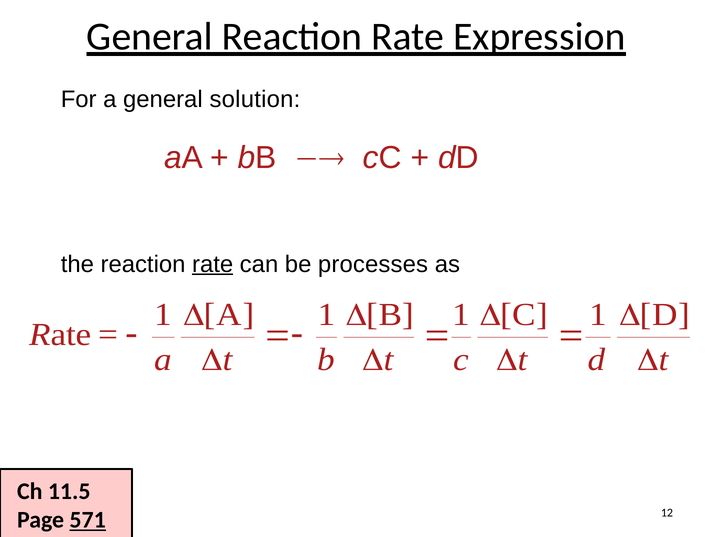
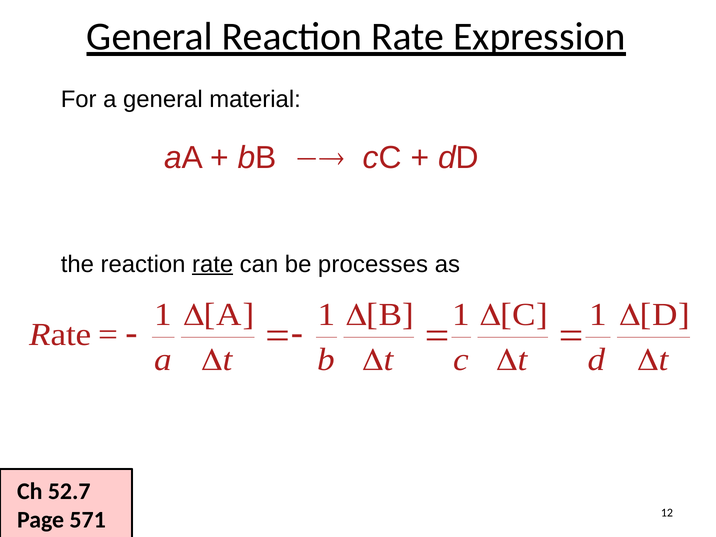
solution: solution -> material (255, 100)
11.5: 11.5 -> 52.7 (69, 491)
571 underline: present -> none (88, 520)
